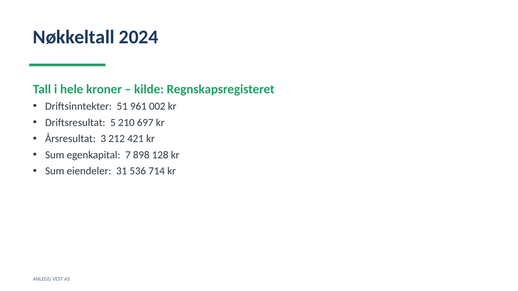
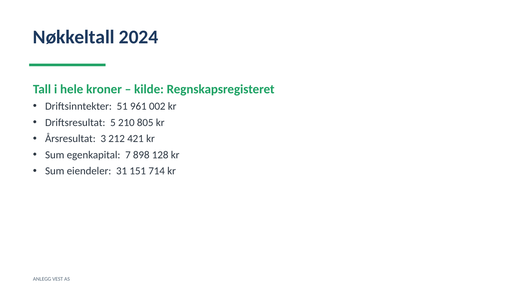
697: 697 -> 805 (145, 123)
536: 536 -> 151 (138, 171)
